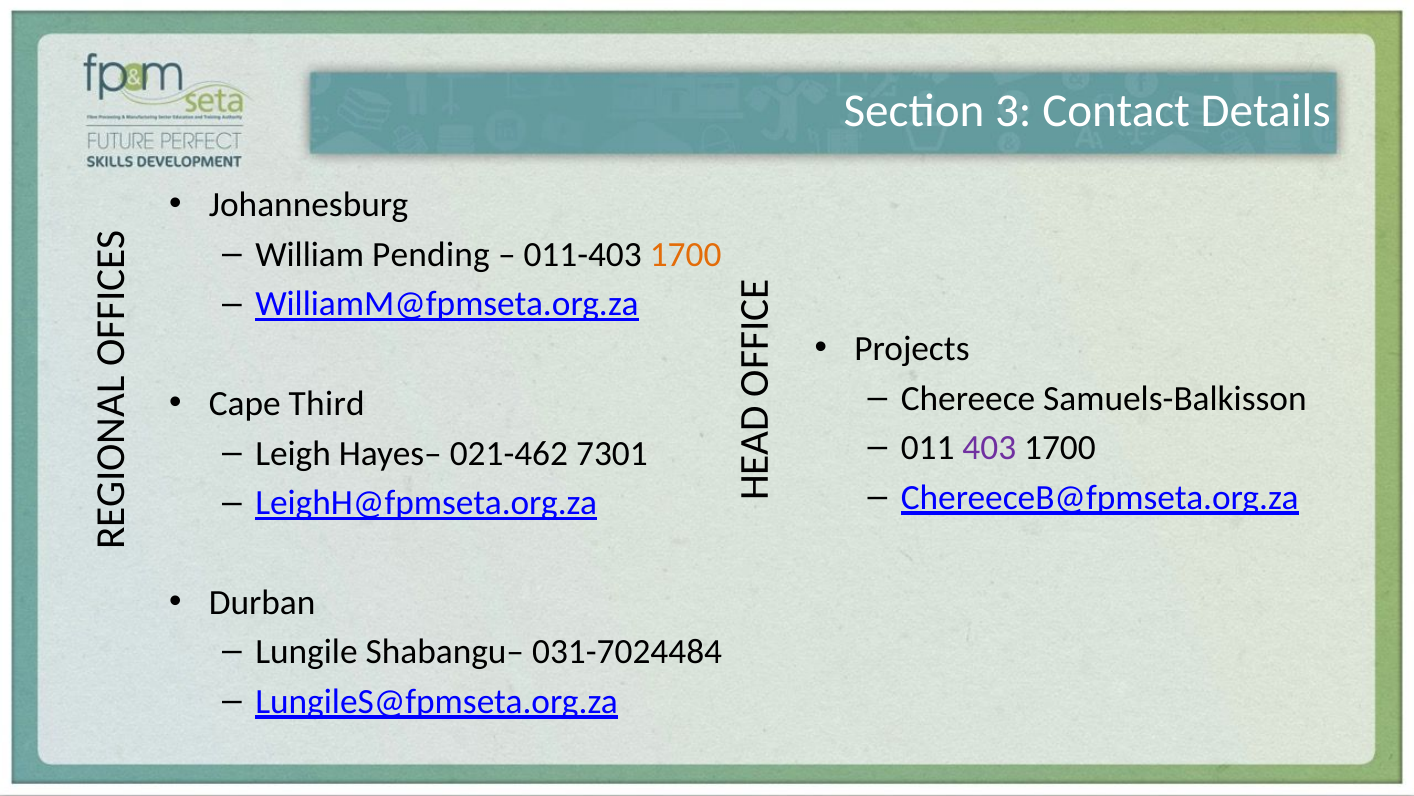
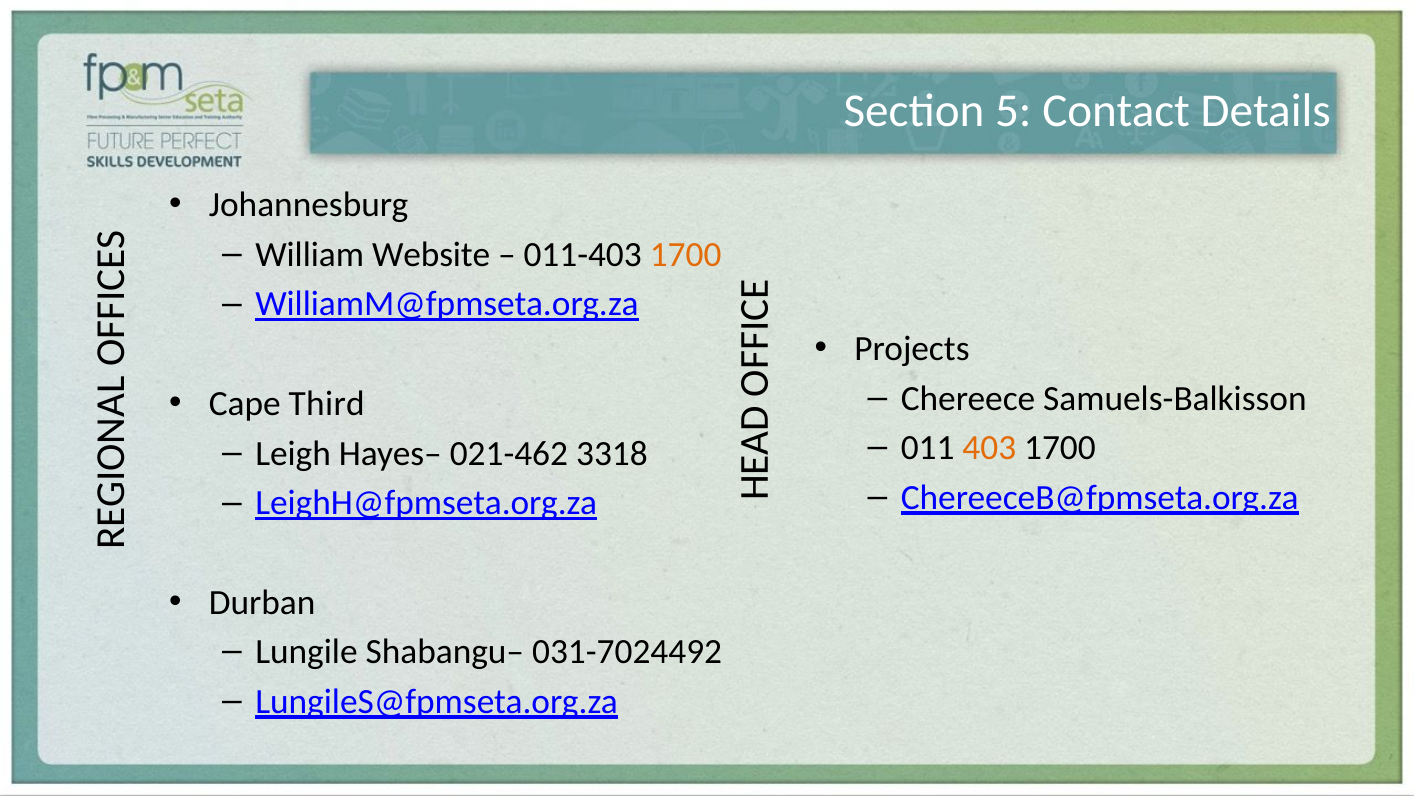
3: 3 -> 5 (1013, 110)
Pending: Pending -> Website (431, 254)
403 colour: purple -> orange (989, 448)
7301: 7301 -> 3318 (612, 453)
031-7024484: 031-7024484 -> 031-7024492 (627, 652)
